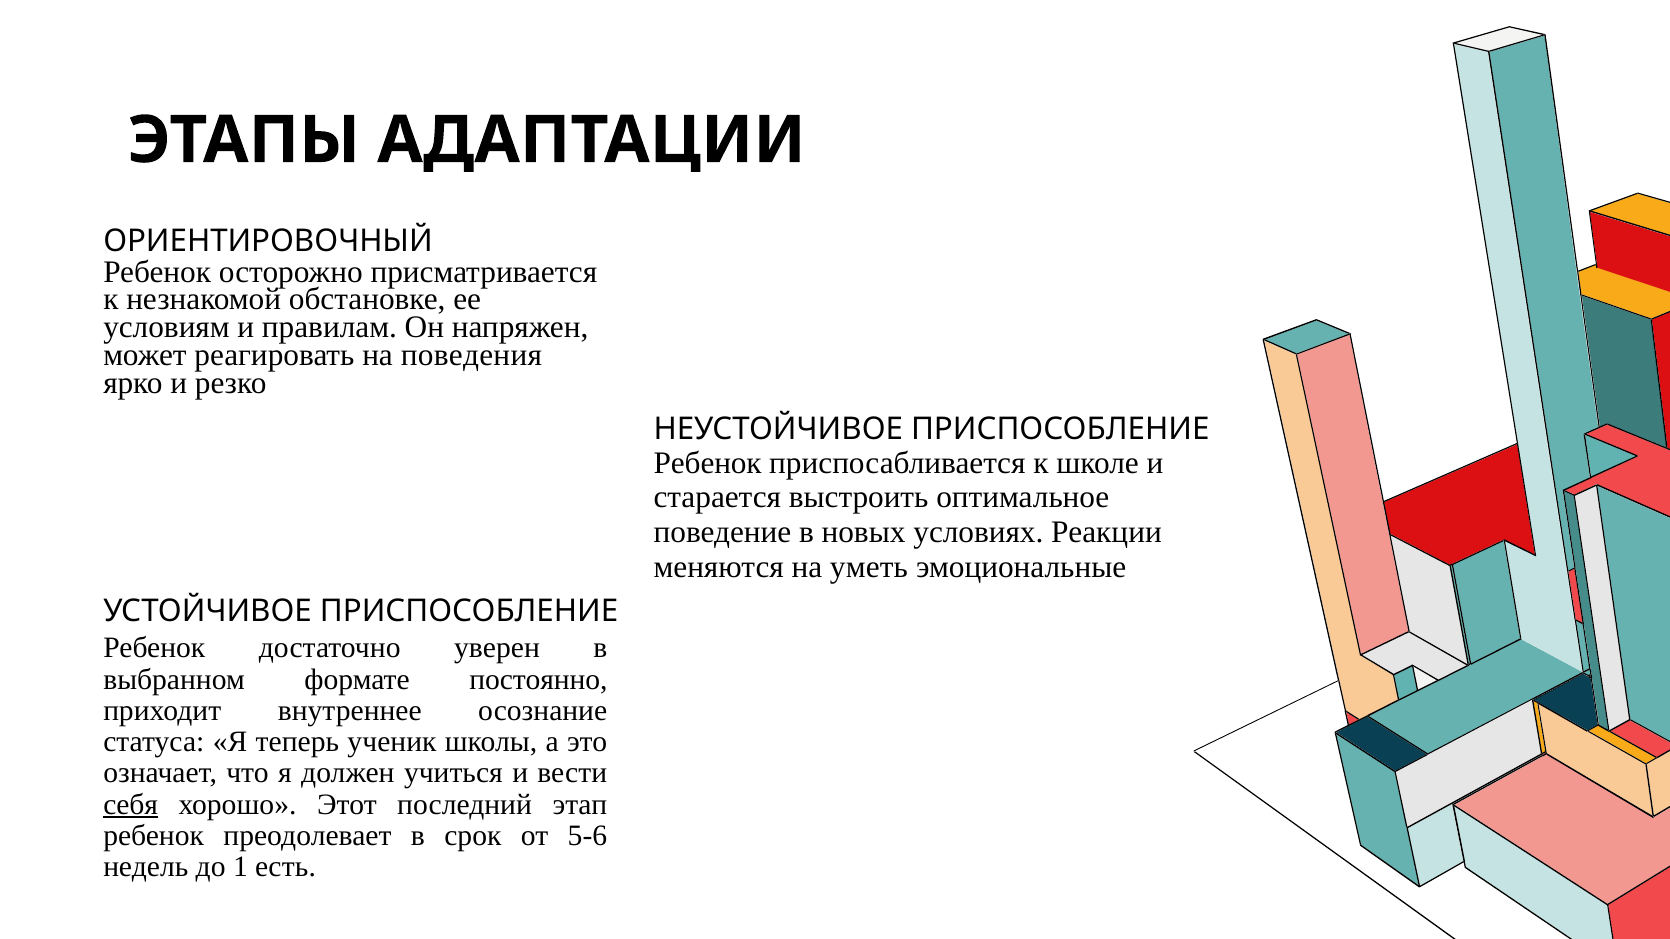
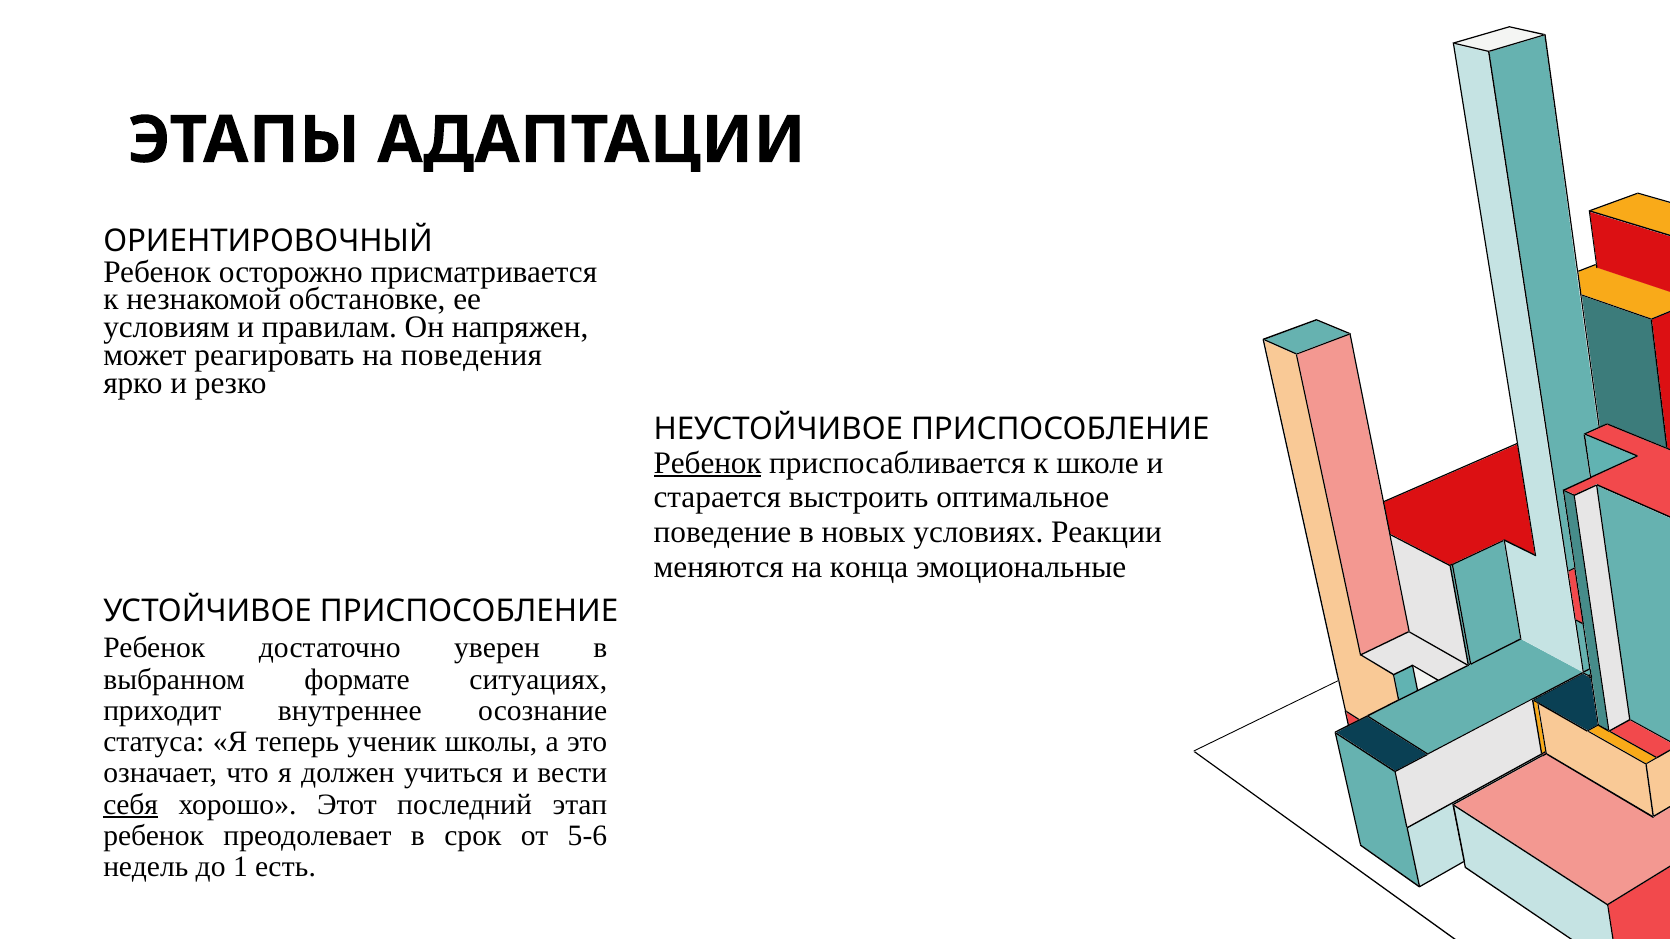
Ребенок underline: none -> present (708, 463)
уметь: уметь -> конца (869, 567)
постоянно: постоянно -> ситуациях (538, 680)
